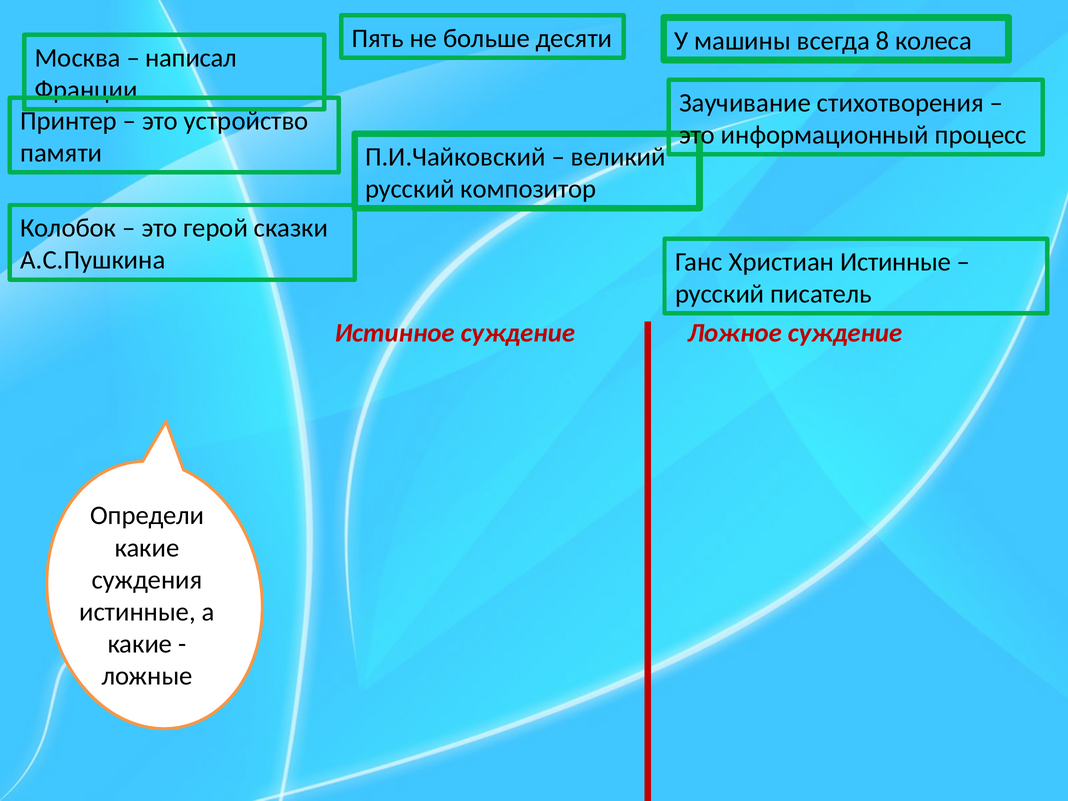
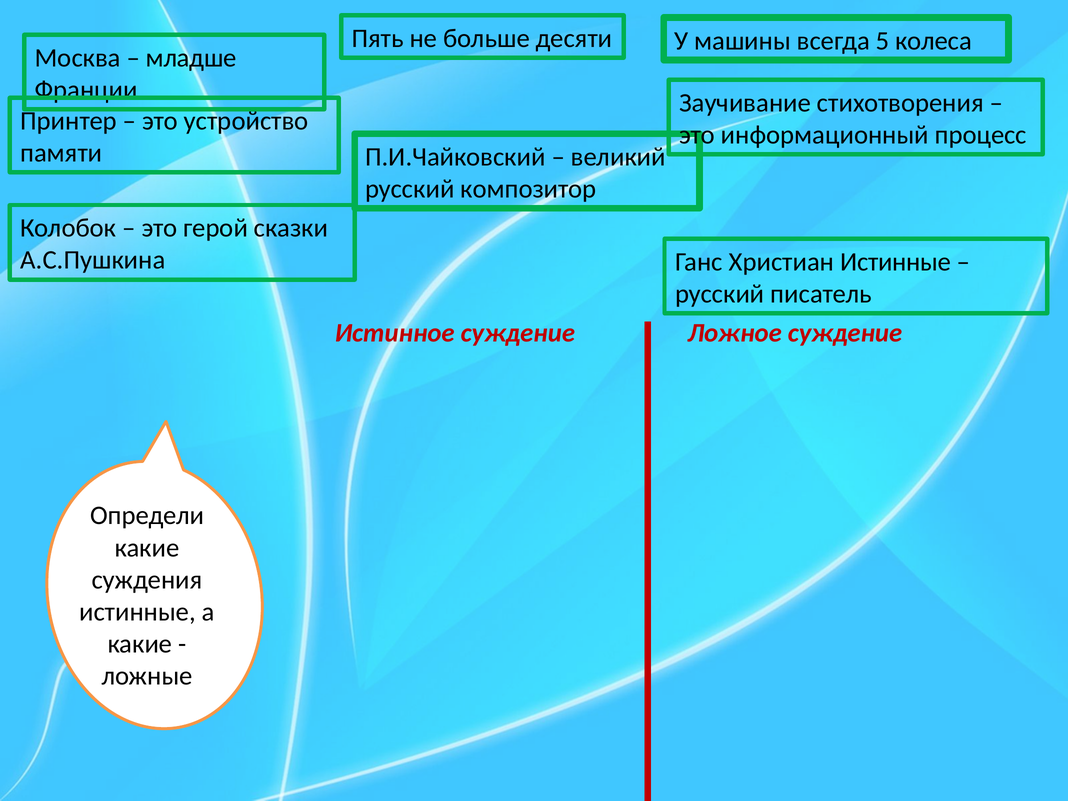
8: 8 -> 5 (883, 41)
написал: написал -> младше (191, 58)
